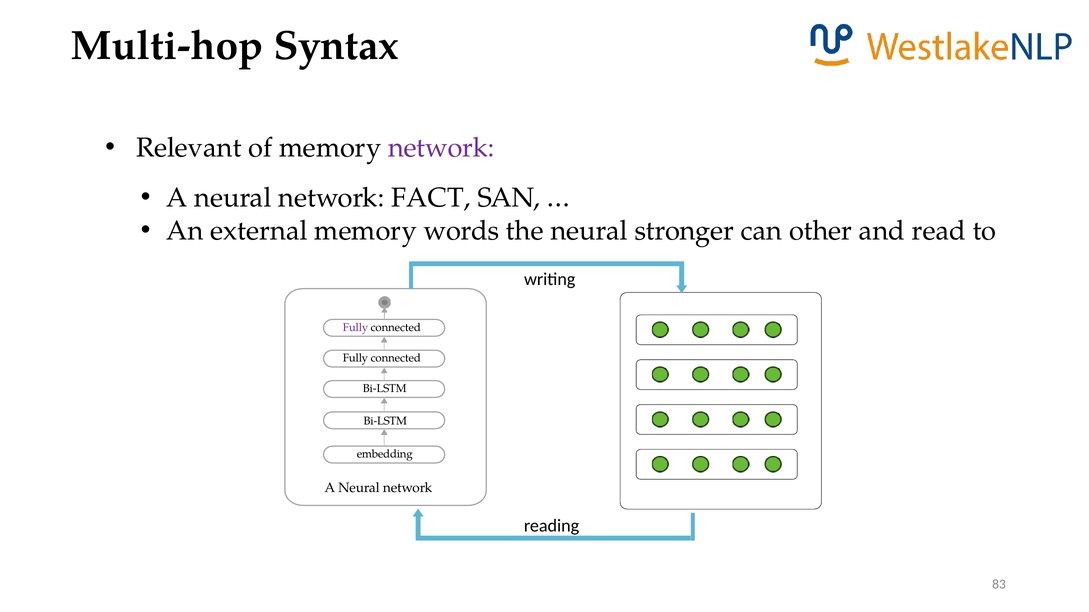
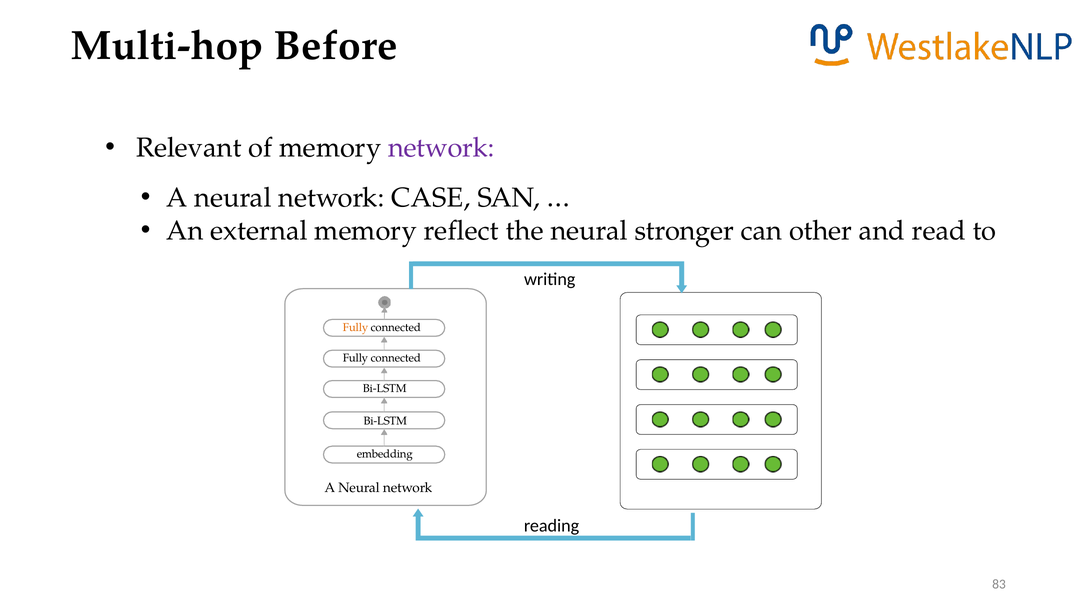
Syntax: Syntax -> Before (336, 46)
FACT: FACT -> CASE (431, 198)
words: words -> reflect (461, 231)
Fully colour: purple -> orange (355, 328)
